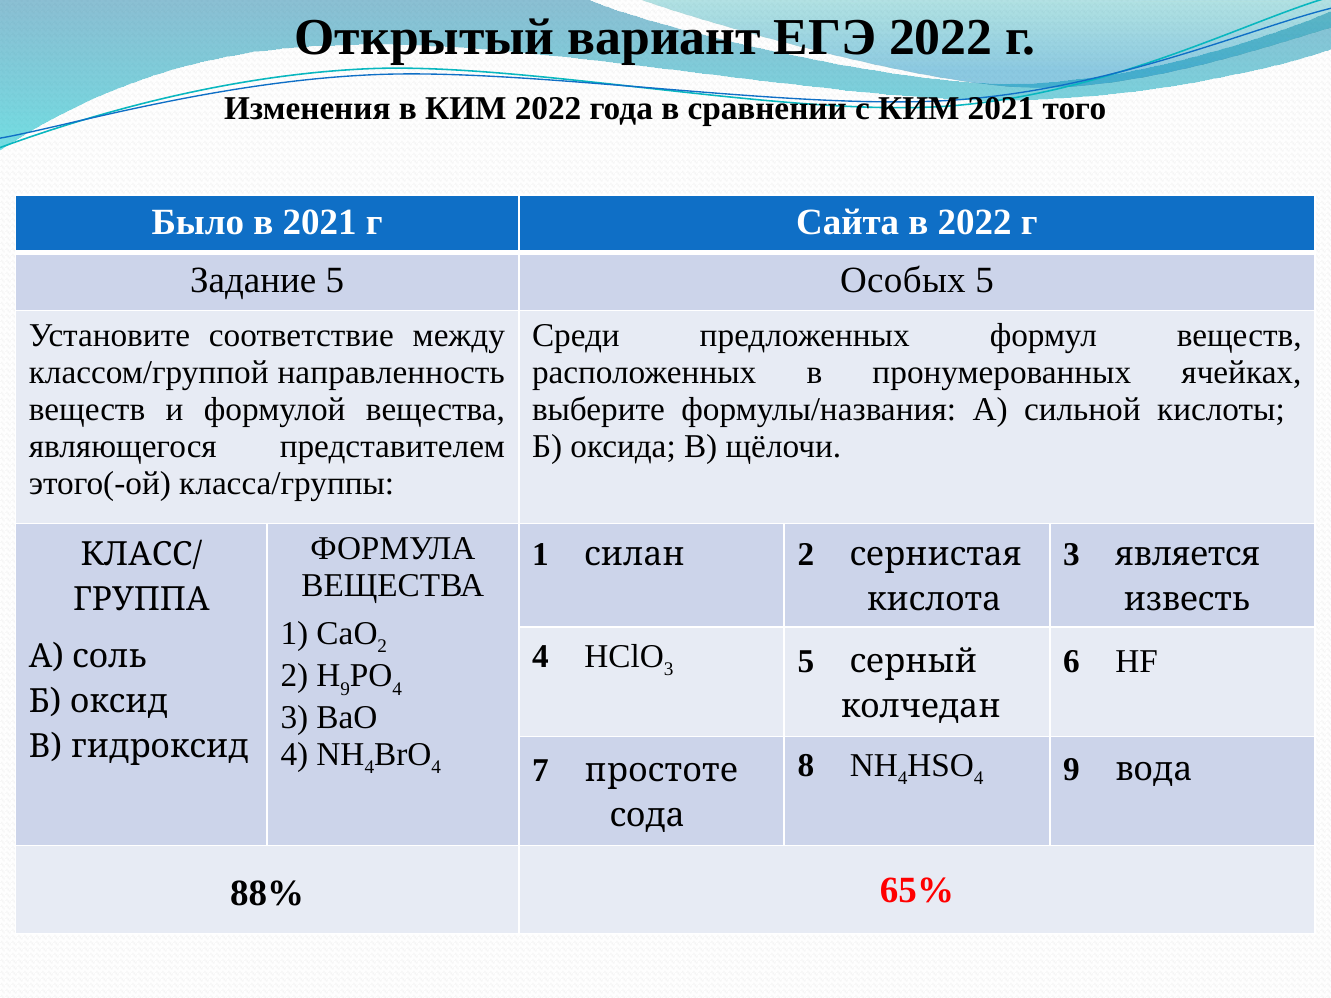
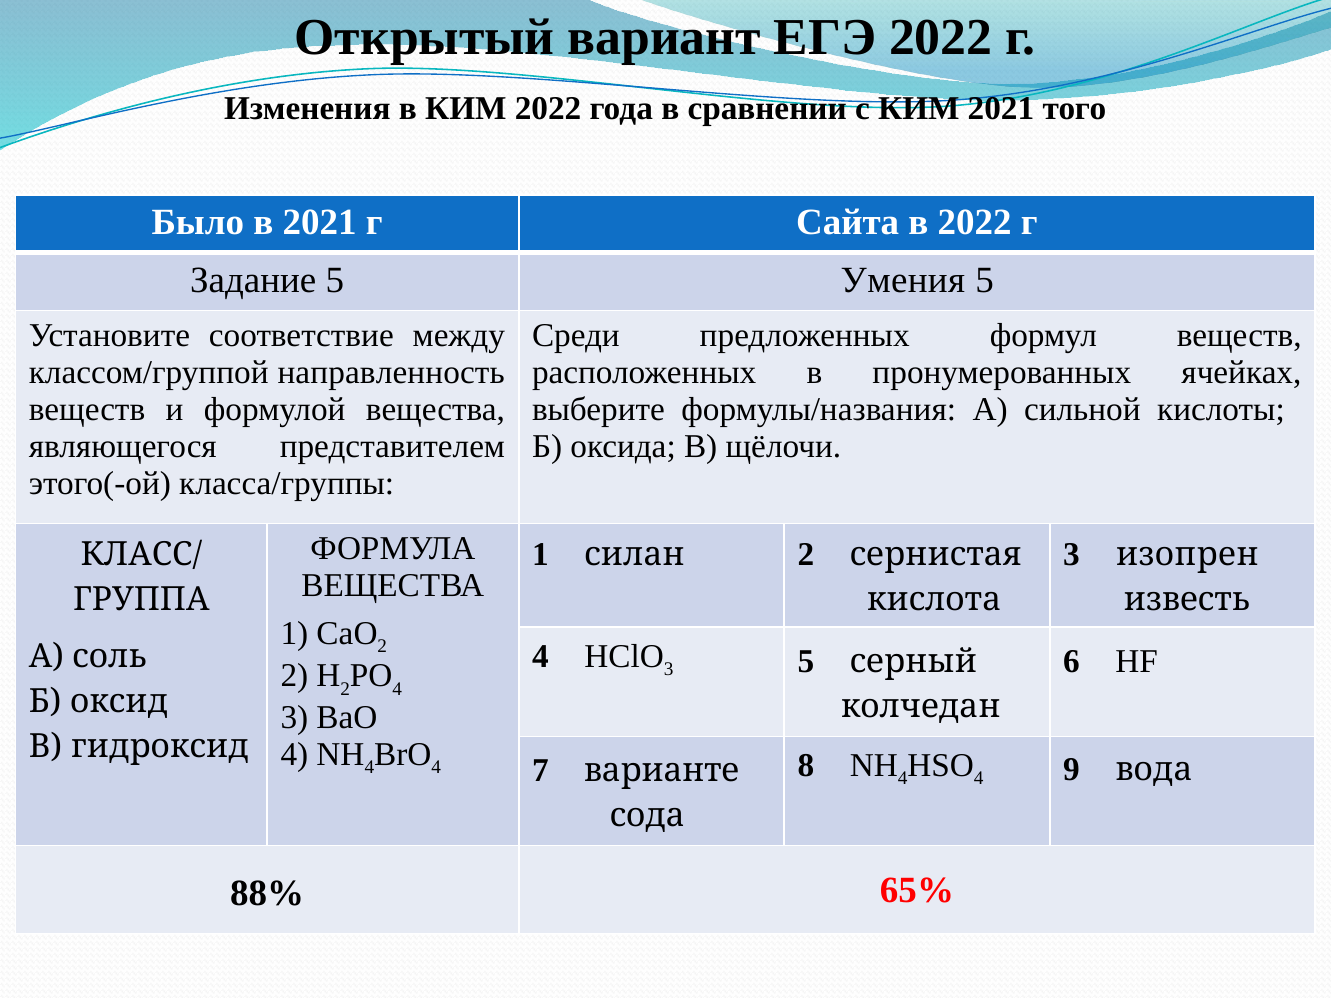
Особых: Особых -> Умения (903, 280)
является: является -> изопрен (1187, 555)
9: 9 -> 2 (345, 689)
простоте: простоте -> варианте (662, 770)
